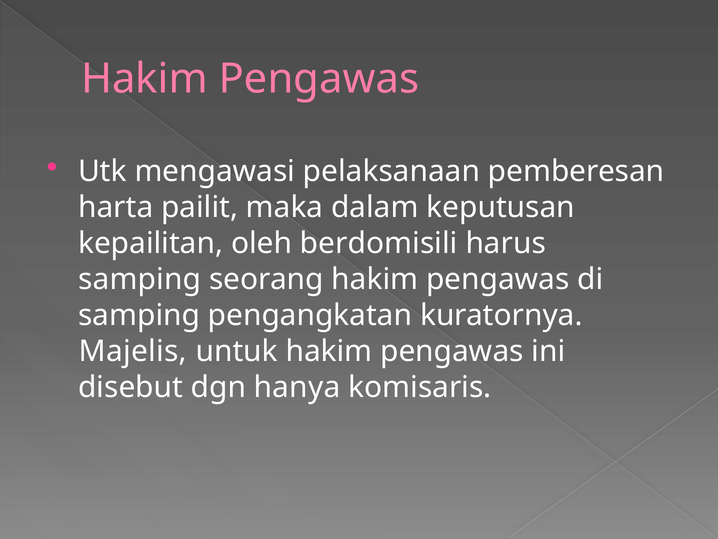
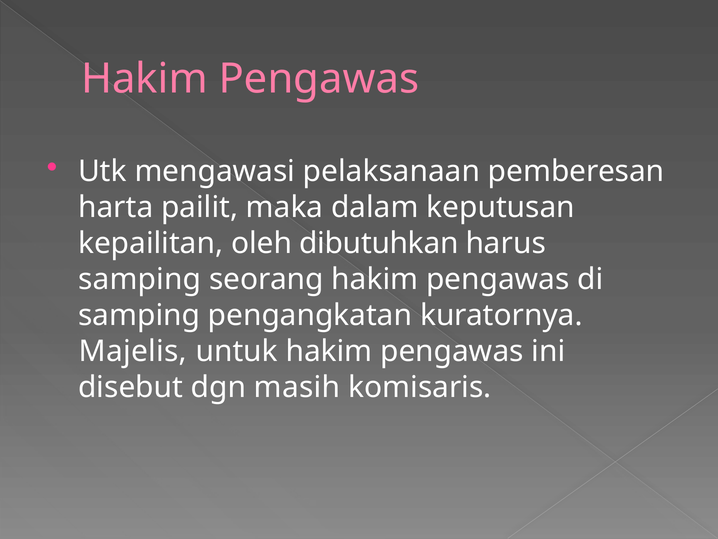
berdomisili: berdomisili -> dibutuhkan (379, 243)
hanya: hanya -> masih (297, 387)
